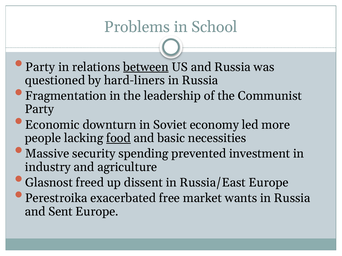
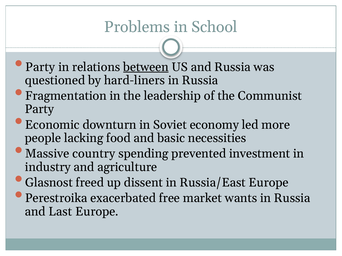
food underline: present -> none (118, 138)
security: security -> country (94, 154)
Sent: Sent -> Last (60, 212)
